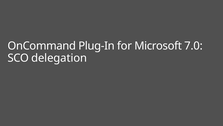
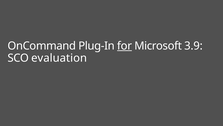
for underline: none -> present (125, 46)
7.0: 7.0 -> 3.9 (193, 46)
delegation: delegation -> evaluation (59, 58)
